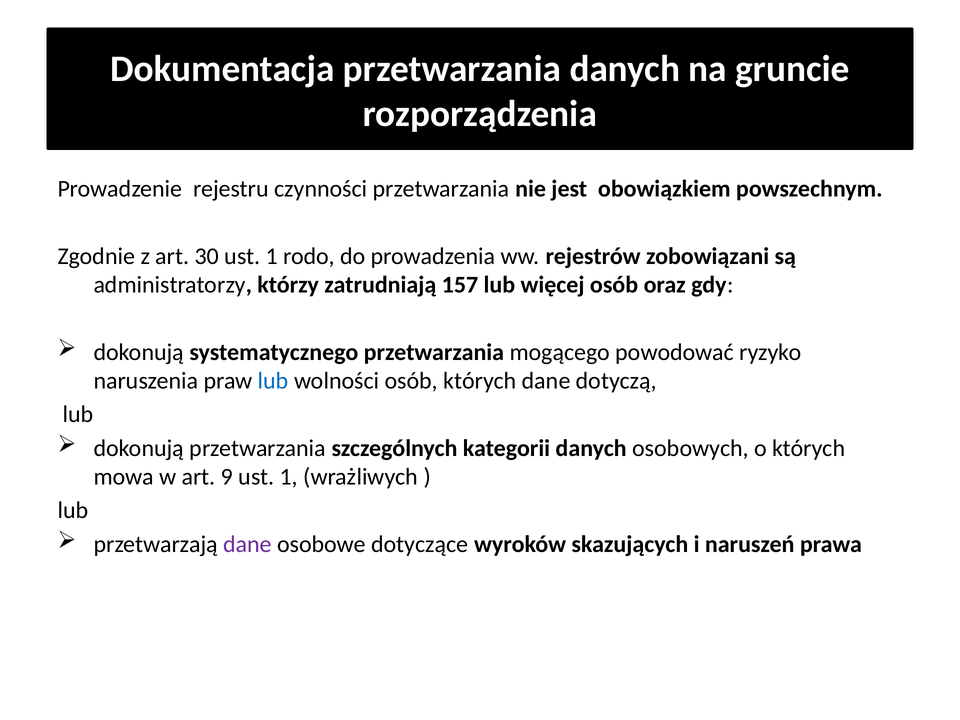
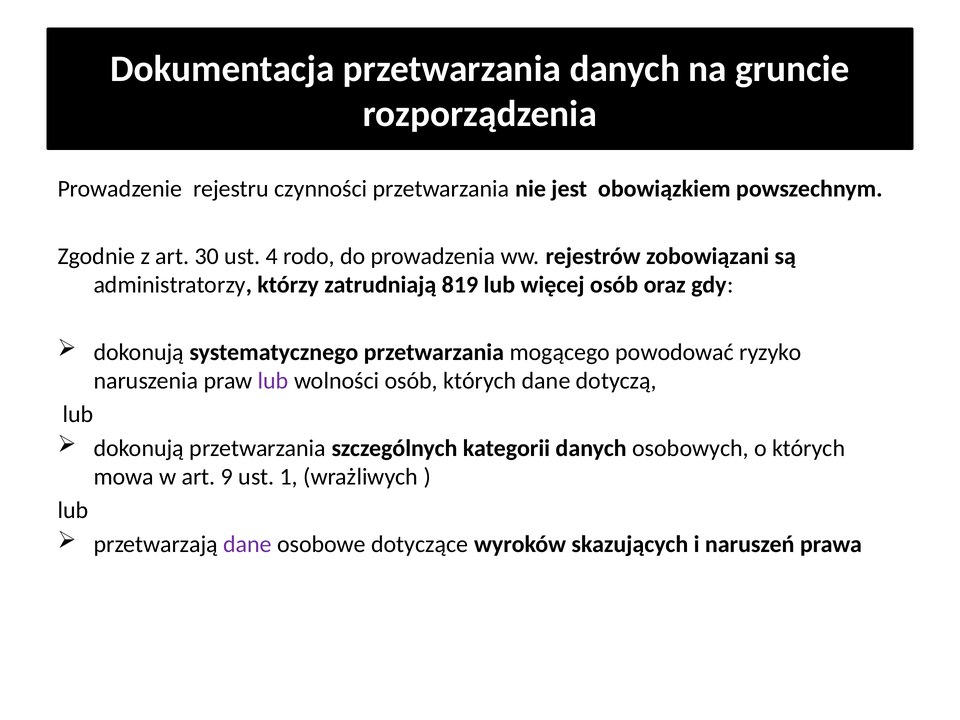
30 ust 1: 1 -> 4 (272, 256)
157: 157 -> 819 (460, 285)
lub colour: blue -> purple (273, 381)
